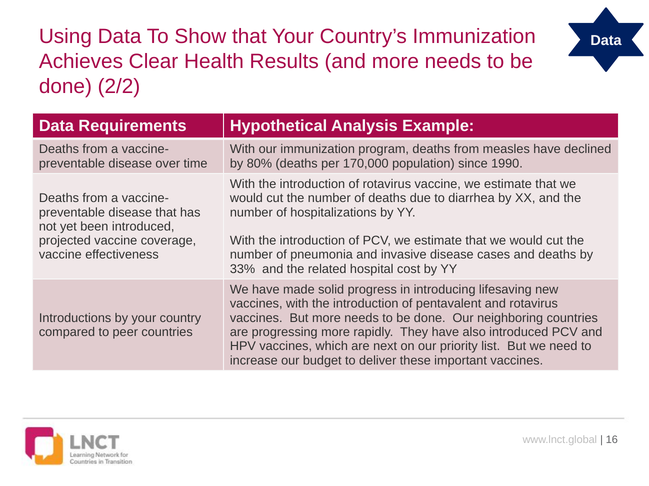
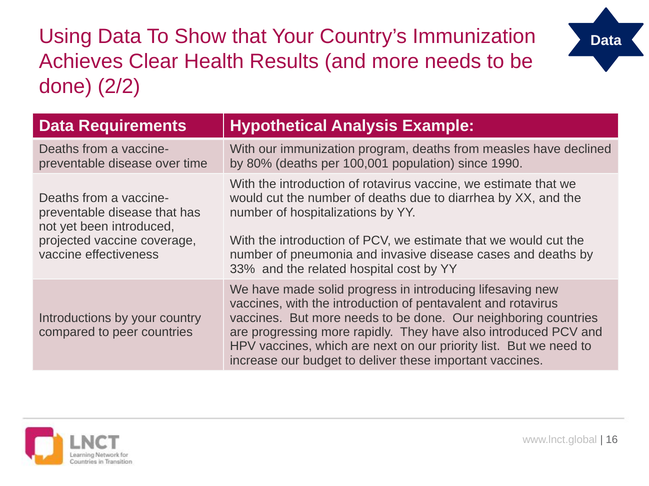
170,000: 170,000 -> 100,001 (366, 164)
